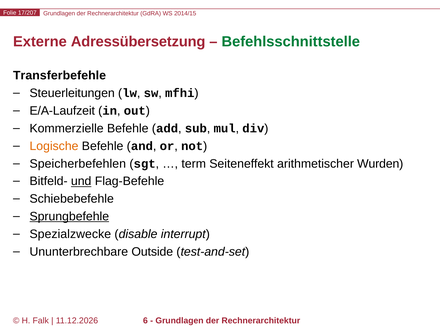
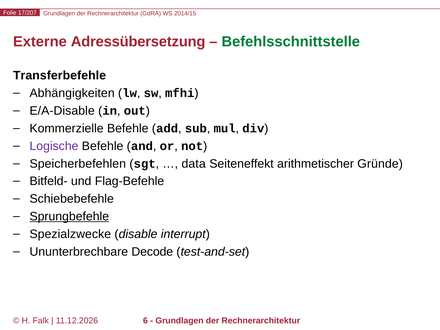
Steuerleitungen: Steuerleitungen -> Abhängigkeiten (72, 93)
E/A-Laufzeit: E/A-Laufzeit -> E/A-Disable (62, 111)
Logische colour: orange -> purple (54, 146)
term: term -> data (194, 164)
Wurden: Wurden -> Gründe (380, 164)
und underline: present -> none (81, 181)
Outside: Outside -> Decode (152, 252)
